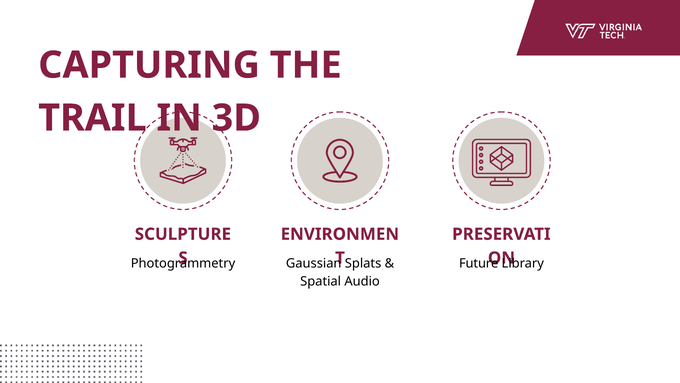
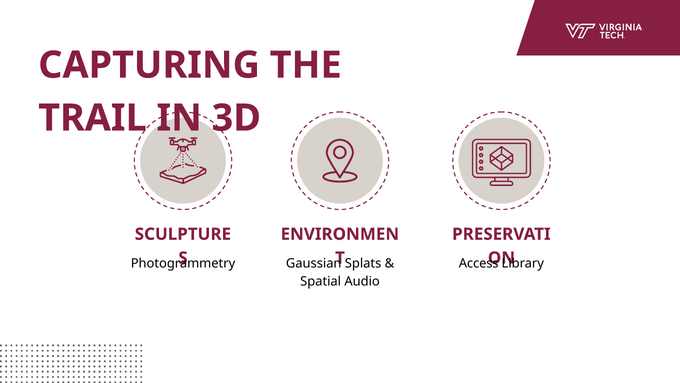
Future: Future -> Access (479, 263)
